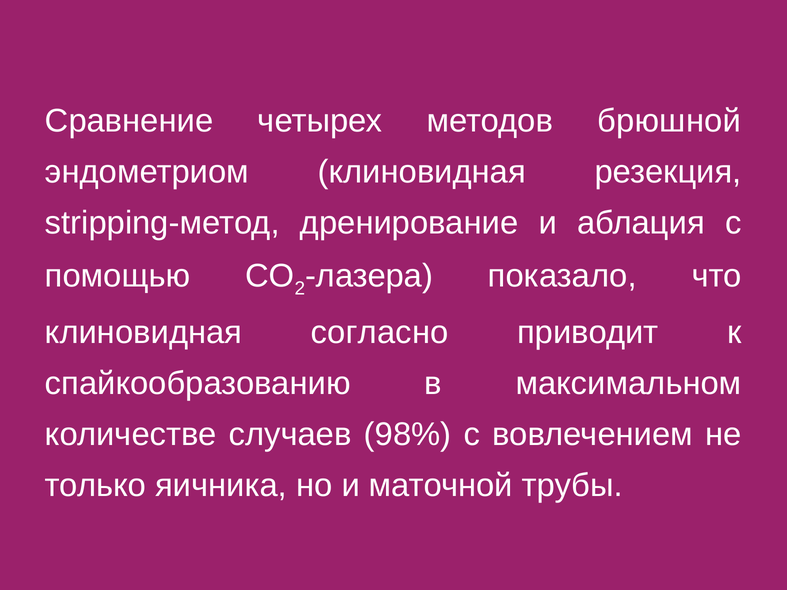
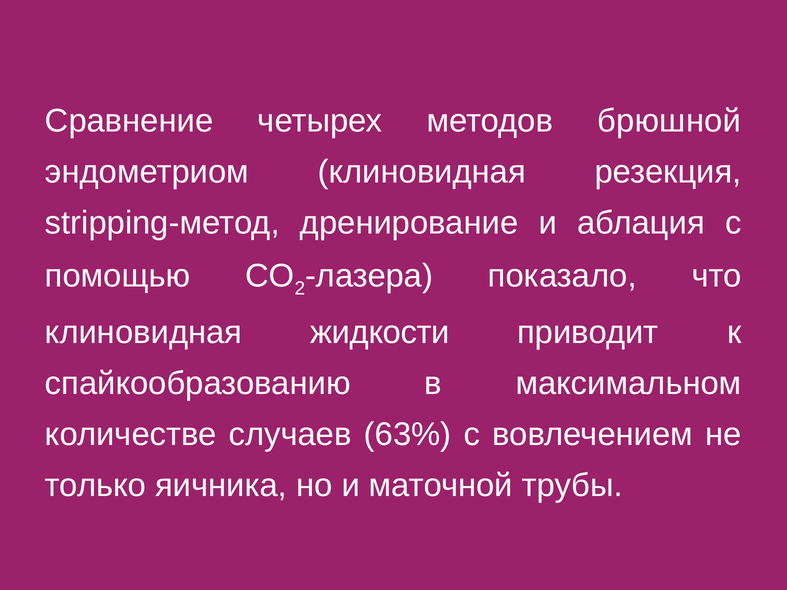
согласно: согласно -> жидкости (380, 332)
98%: 98% -> 63% (408, 435)
